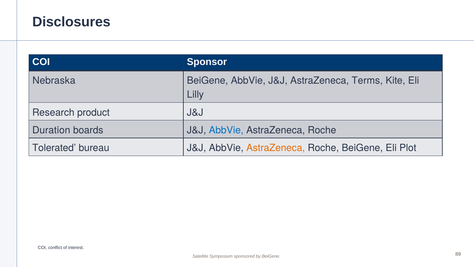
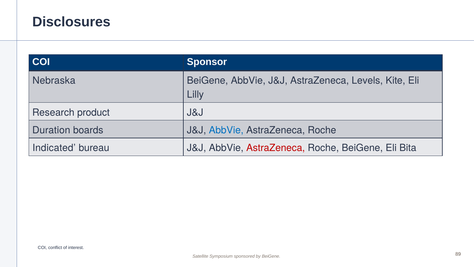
Terms: Terms -> Levels (367, 80)
Tolerated: Tolerated -> Indicated (54, 148)
AstraZeneca colour: orange -> red (276, 148)
Plot: Plot -> Bita (408, 148)
